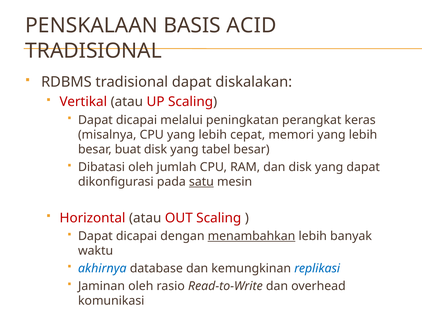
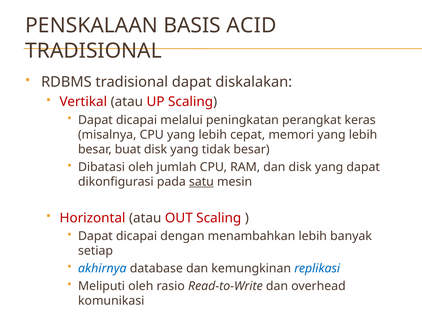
tabel: tabel -> tidak (216, 150)
menambahkan underline: present -> none (252, 236)
waktu: waktu -> setiap (96, 251)
Jaminan: Jaminan -> Meliputi (102, 286)
